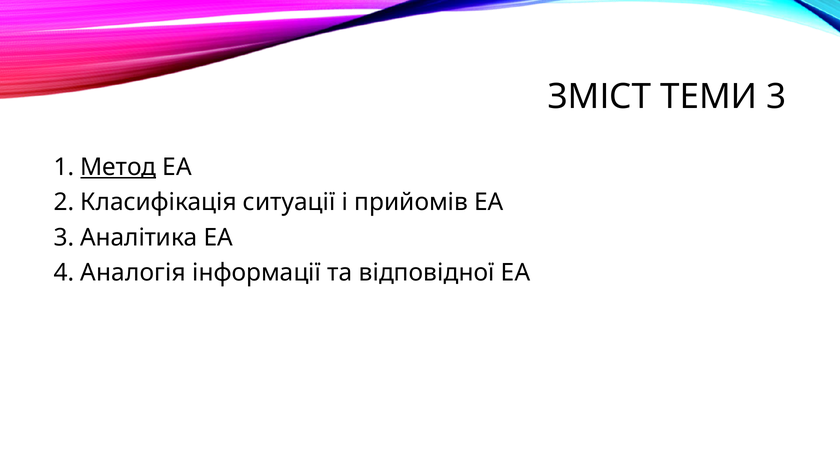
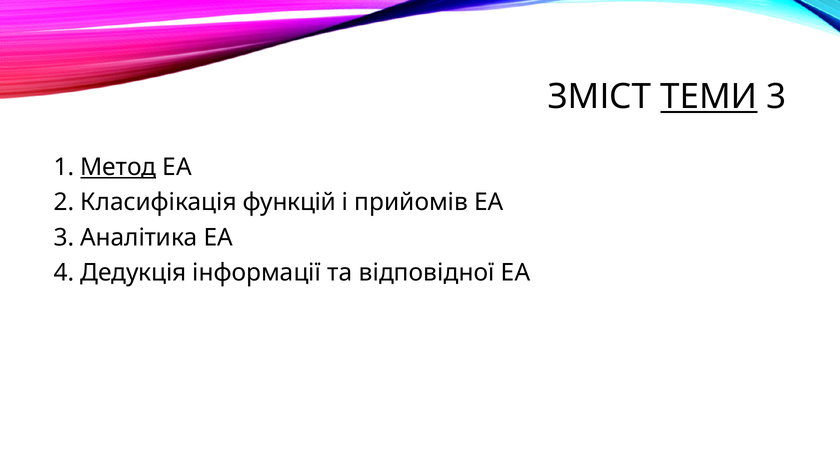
ТЕМИ underline: none -> present (709, 97)
ситуації: ситуації -> функцій (289, 203)
Аналогія: Аналогія -> Дедукція (133, 273)
